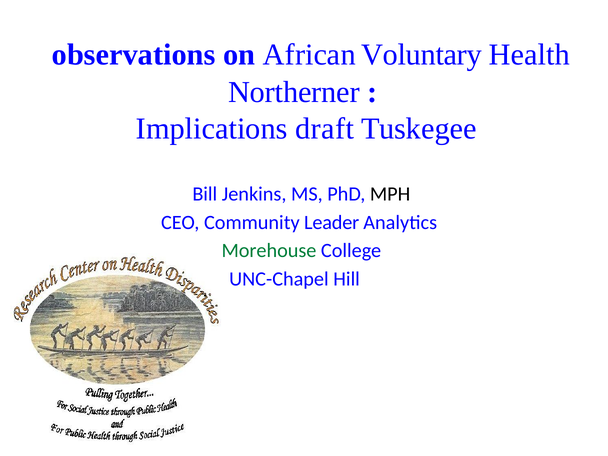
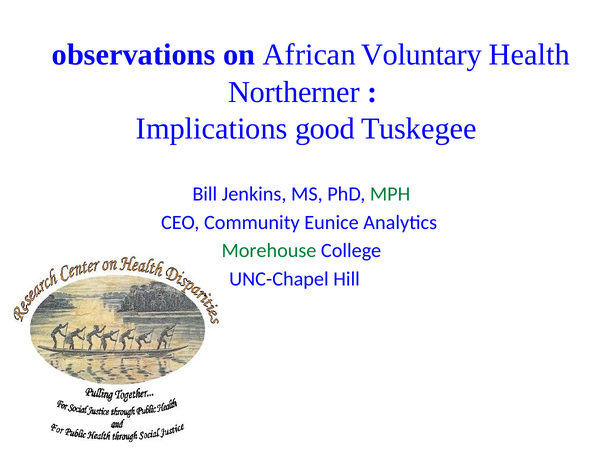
draft: draft -> good (325, 129)
MPH colour: black -> green (390, 194)
Leader: Leader -> Eunice (332, 222)
